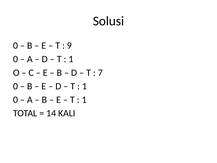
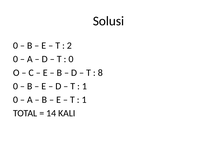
9: 9 -> 2 (69, 46)
1: 1 -> 0 (71, 59)
7: 7 -> 8 (100, 73)
